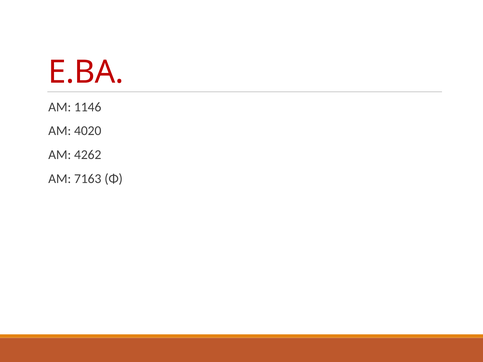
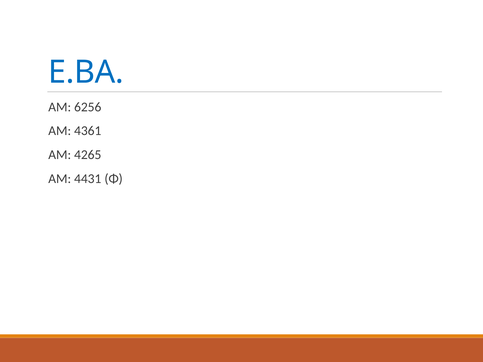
E.BA colour: red -> blue (86, 72)
1146: 1146 -> 6256 (88, 107)
4020: 4020 -> 4361 (88, 131)
4262: 4262 -> 4265 (88, 155)
7163: 7163 -> 4431 (88, 179)
